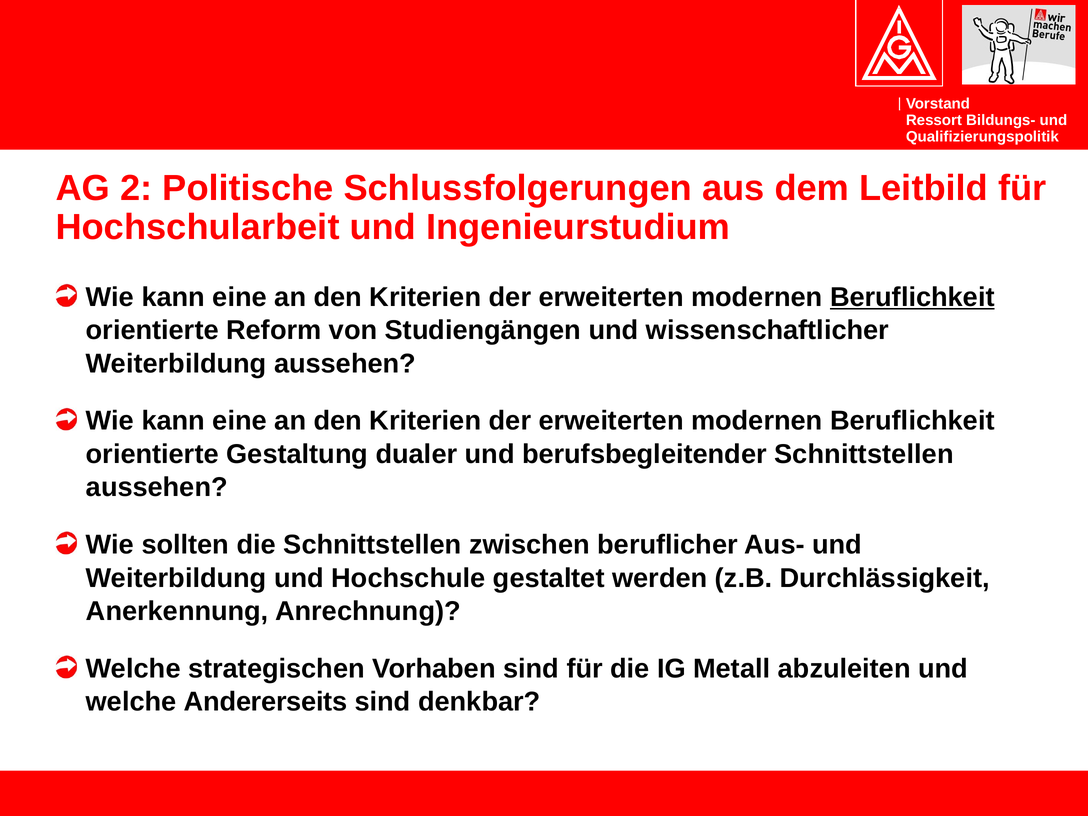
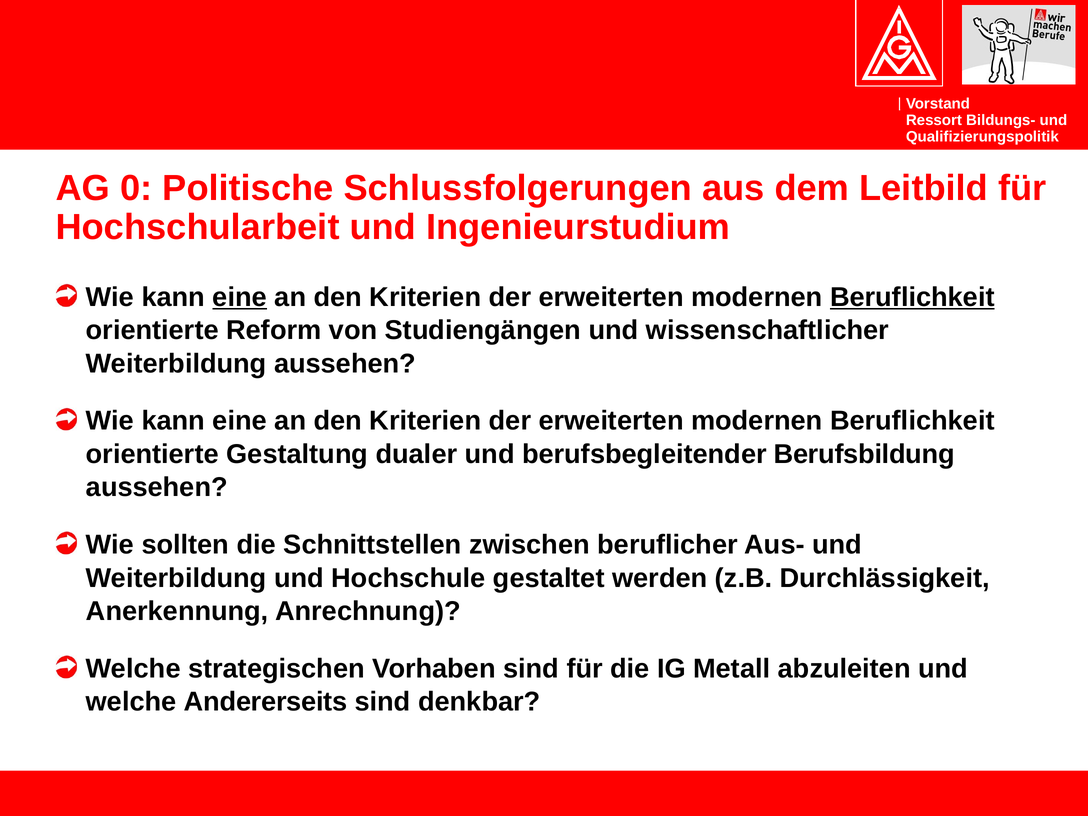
2: 2 -> 0 (136, 188)
eine underline: none -> present (240, 297)
berufsbegleitender Schnittstellen: Schnittstellen -> Berufsbildung (864, 454)
